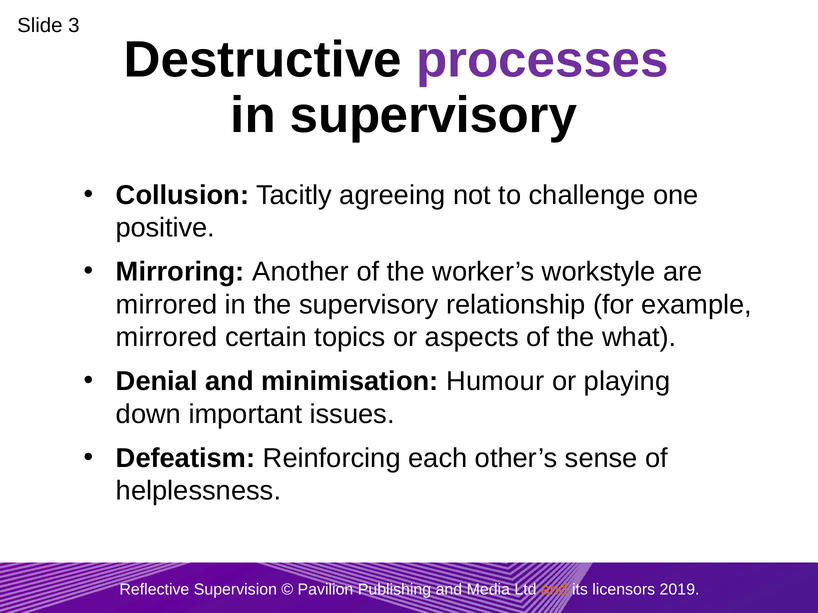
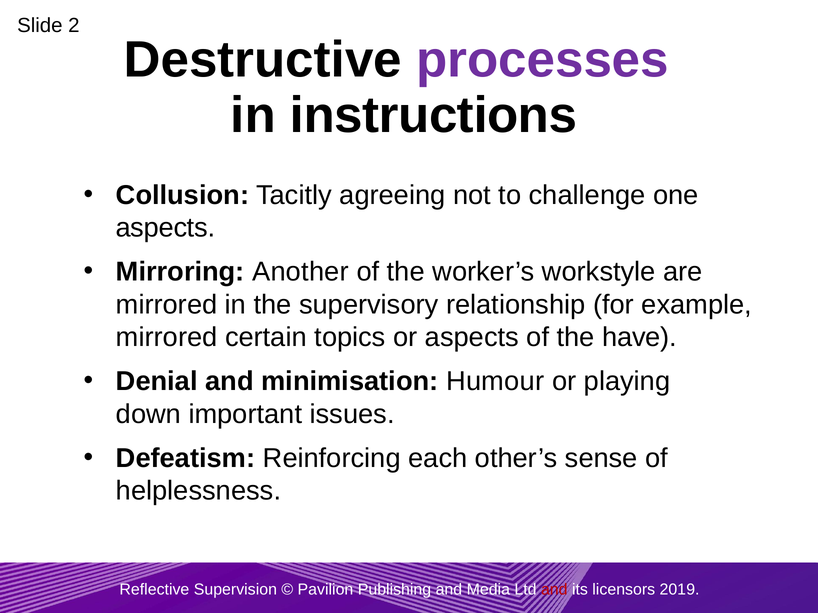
3: 3 -> 2 (74, 25)
in supervisory: supervisory -> instructions (434, 115)
positive: positive -> aspects (165, 228)
what: what -> have (639, 338)
and colour: orange -> red (554, 590)
